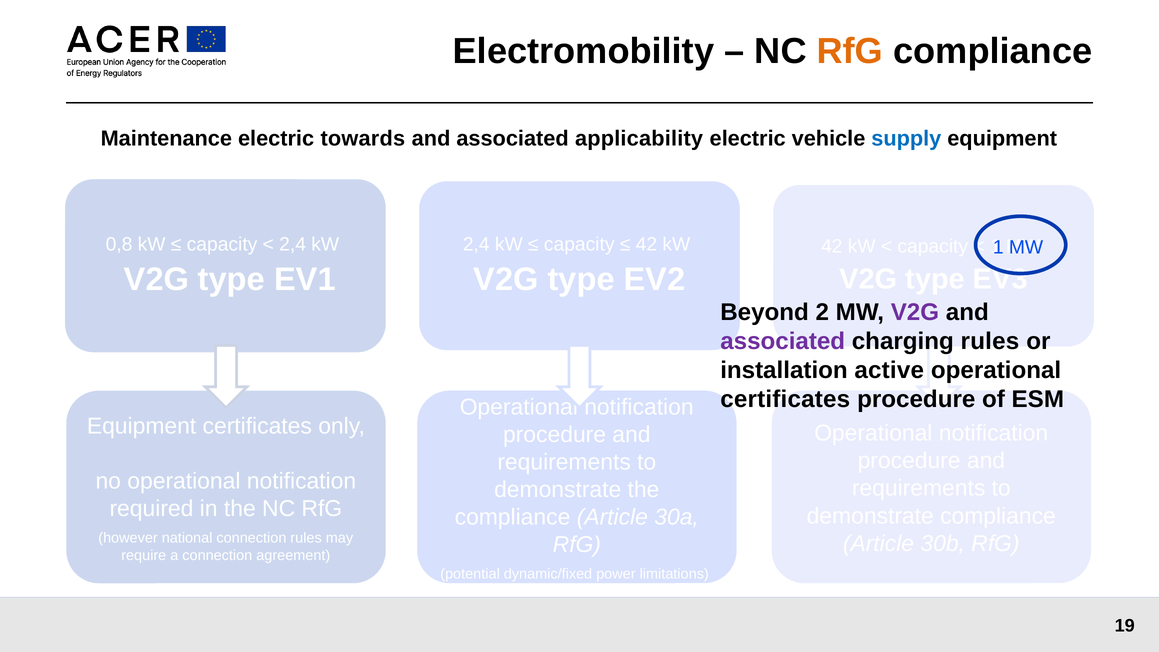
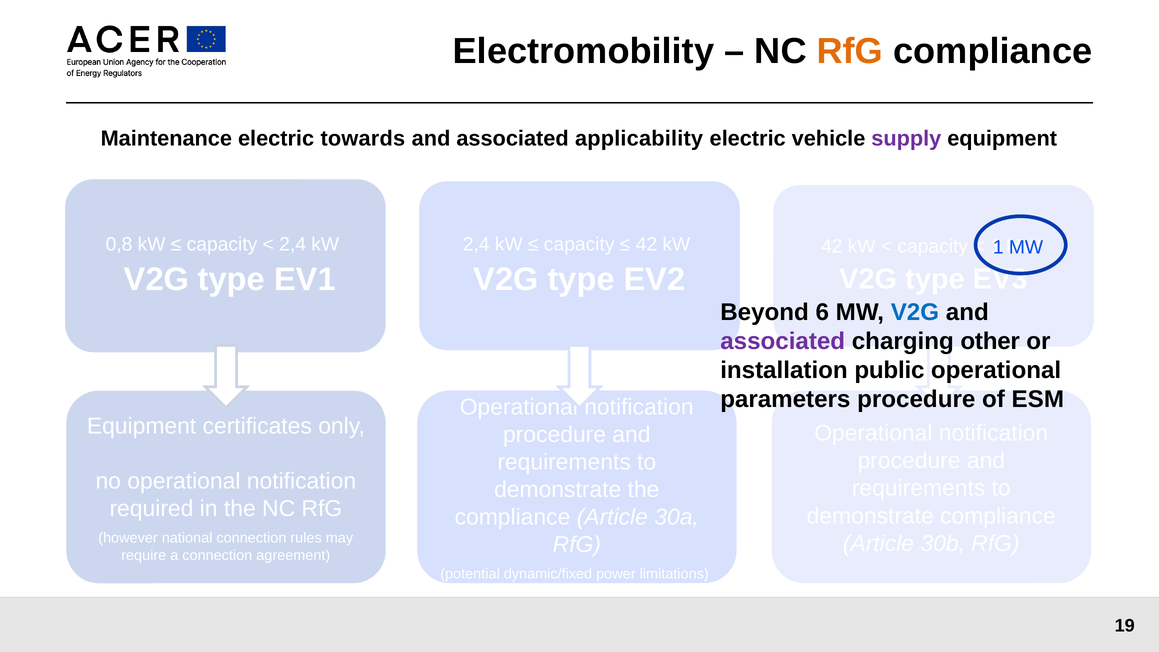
supply colour: blue -> purple (906, 139)
2: 2 -> 6 (822, 312)
V2G colour: purple -> blue (915, 312)
charging rules: rules -> other (990, 341)
active: active -> public (889, 370)
certificates: certificates -> parameters (785, 399)
